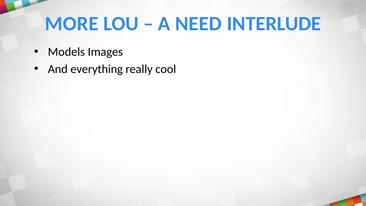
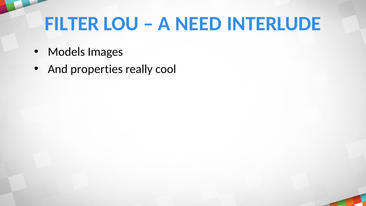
MORE: MORE -> FILTER (72, 24)
everything: everything -> properties (97, 69)
